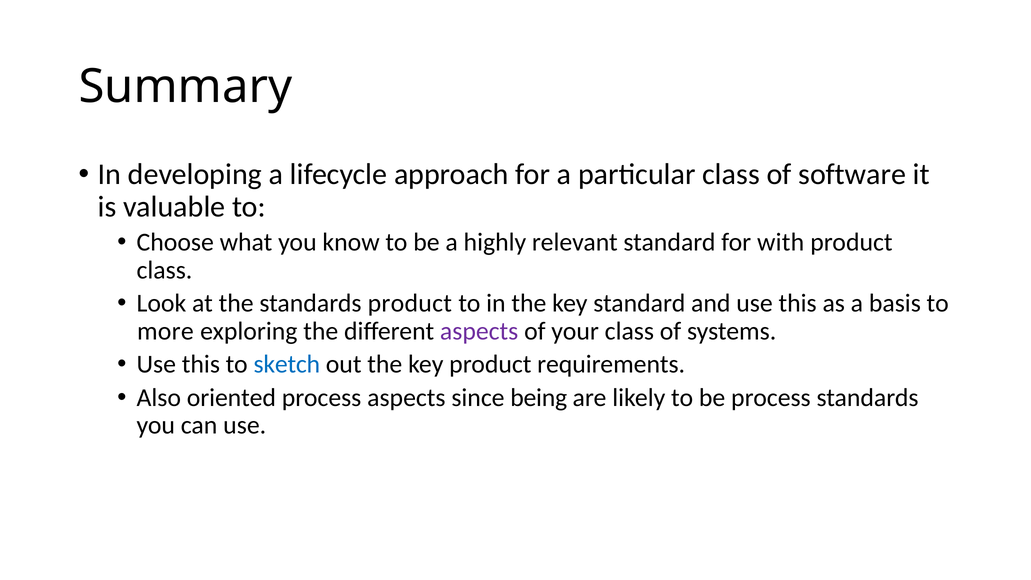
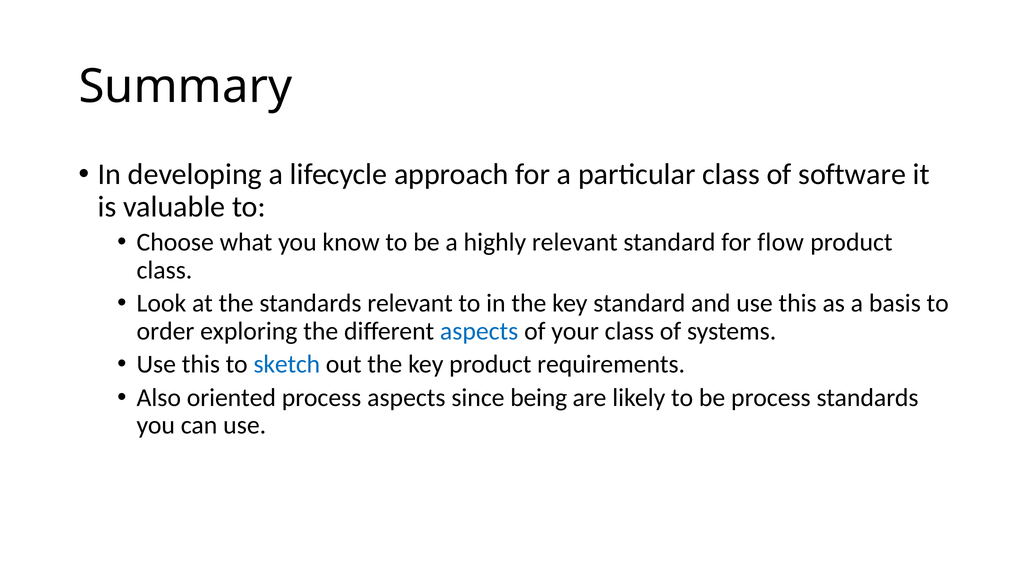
with: with -> flow (781, 242)
standards product: product -> relevant (410, 303)
more: more -> order (166, 331)
aspects colour: purple -> blue (479, 331)
